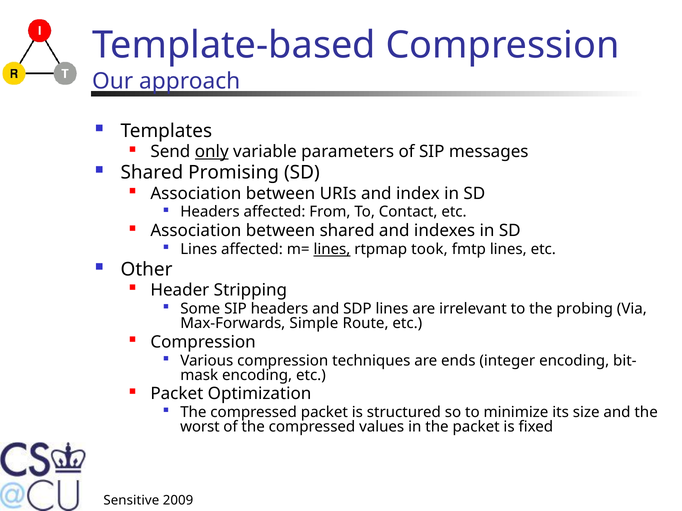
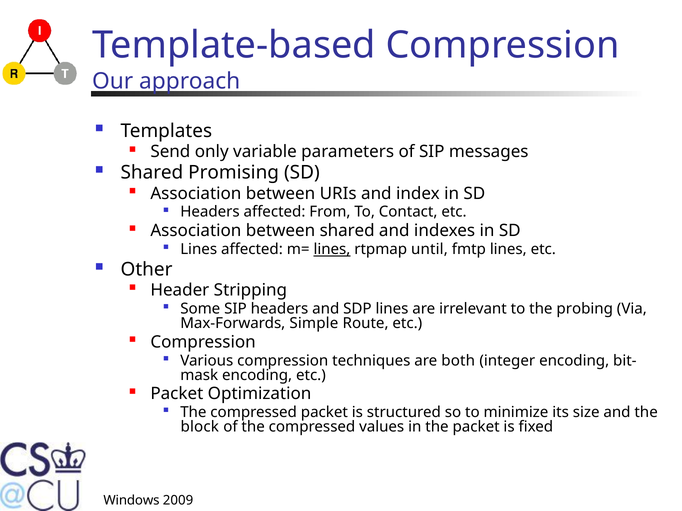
only underline: present -> none (212, 152)
took: took -> until (429, 250)
ends: ends -> both (458, 361)
worst: worst -> block (200, 427)
Sensitive: Sensitive -> Windows (131, 501)
